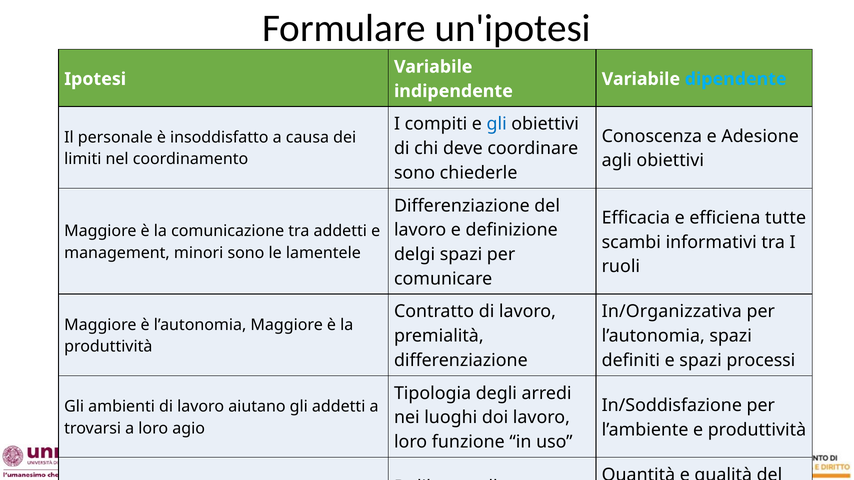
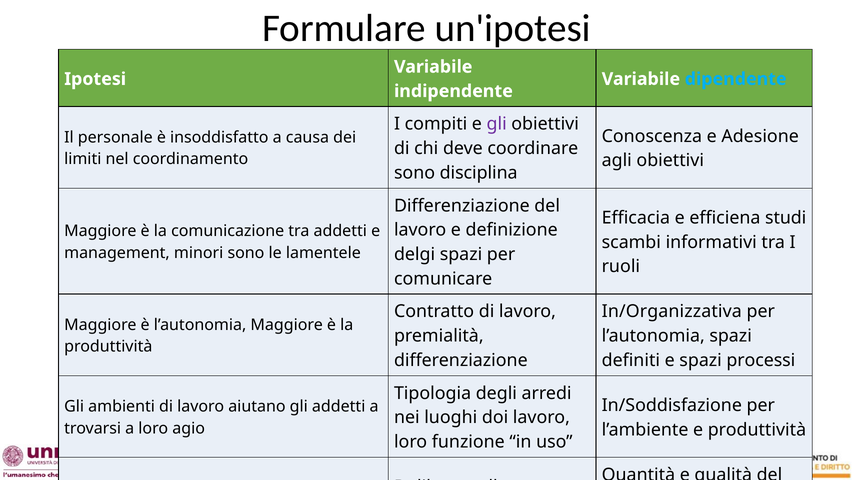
gli colour: blue -> purple (497, 124)
chiederle: chiederle -> disciplina (479, 173)
tutte: tutte -> studi (786, 218)
